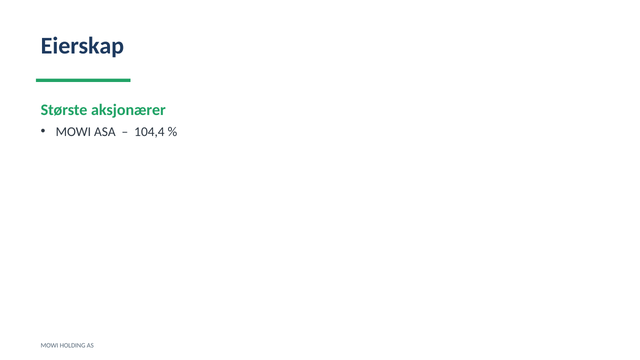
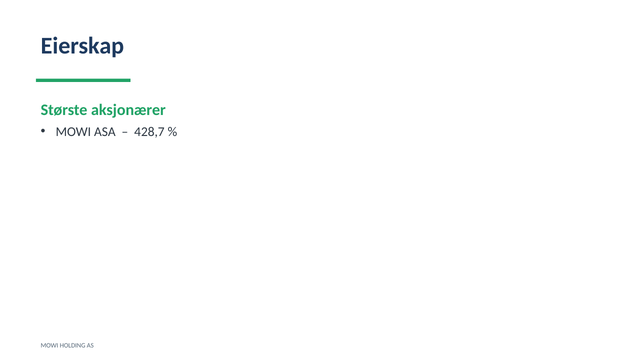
104,4: 104,4 -> 428,7 (149, 132)
